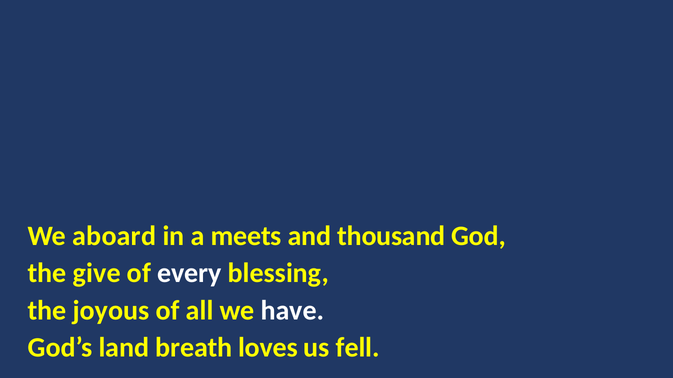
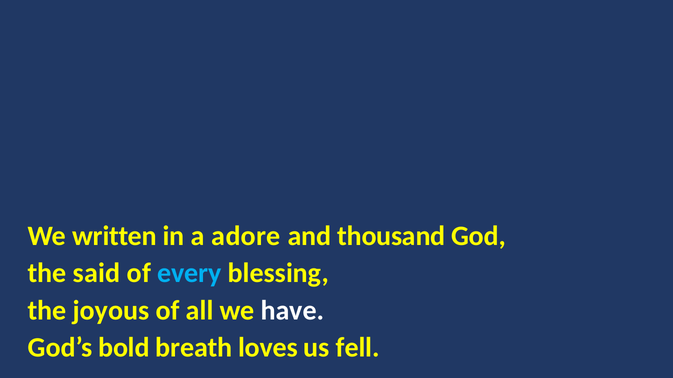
aboard: aboard -> written (115, 236)
meets: meets -> adore (246, 236)
give: give -> said (97, 273)
every colour: white -> light blue (189, 273)
land: land -> bold (124, 348)
